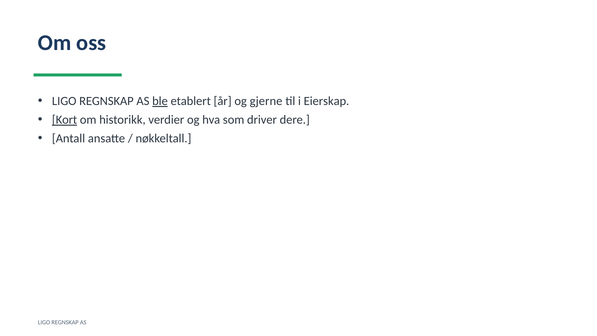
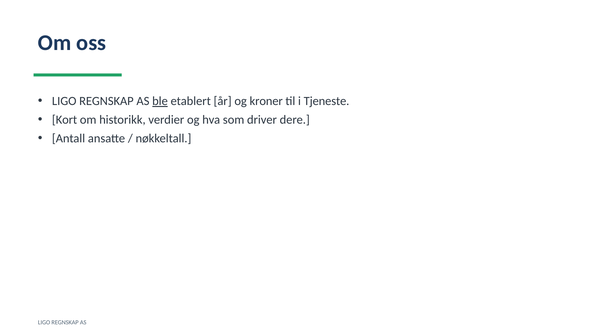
gjerne: gjerne -> kroner (266, 101)
Eierskap: Eierskap -> Tjeneste (327, 101)
Kort underline: present -> none (65, 120)
